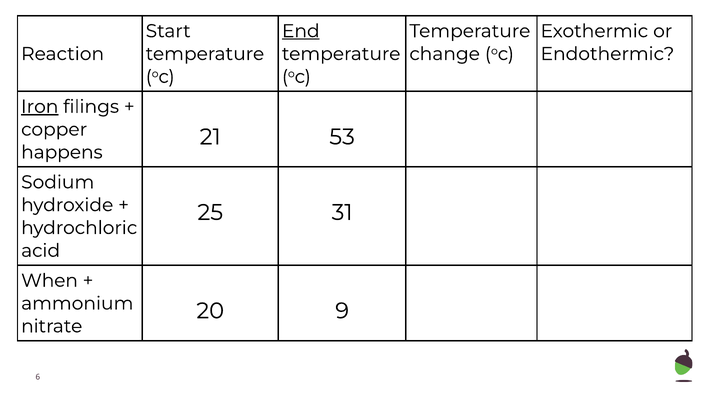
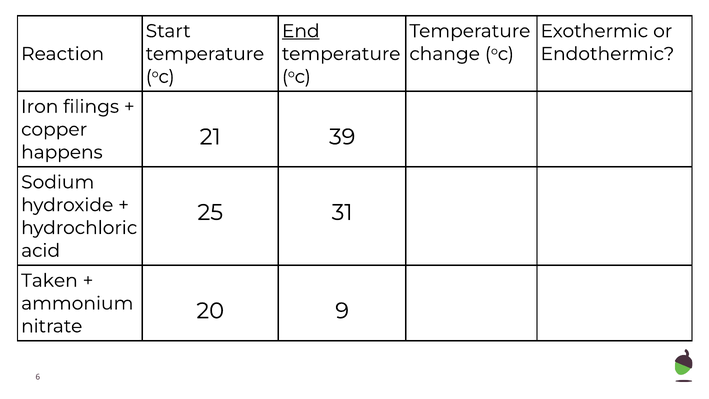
Iron underline: present -> none (40, 107)
53: 53 -> 39 (342, 137)
When: When -> Taken (49, 280)
